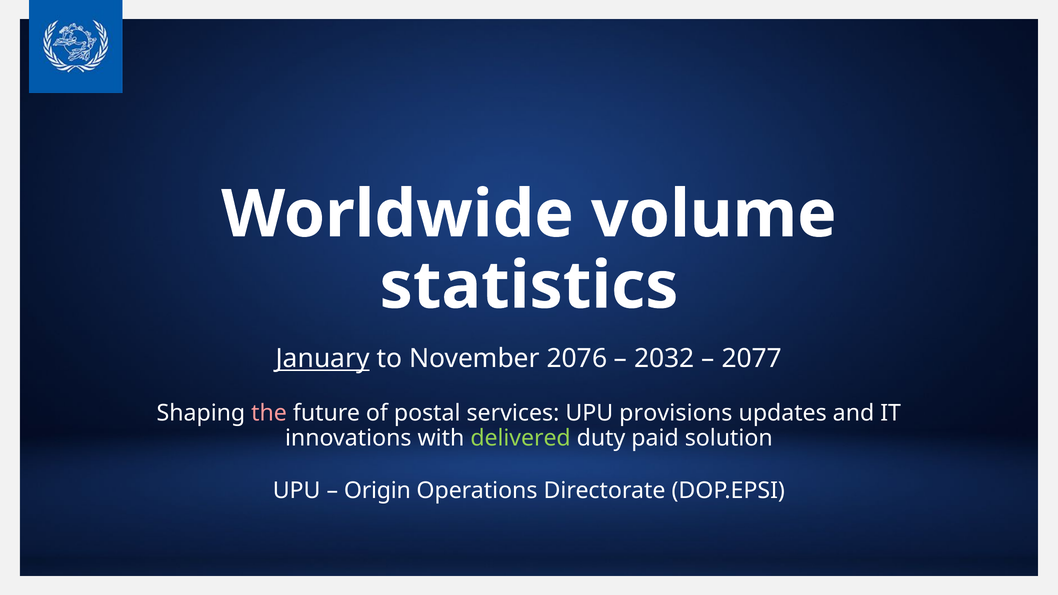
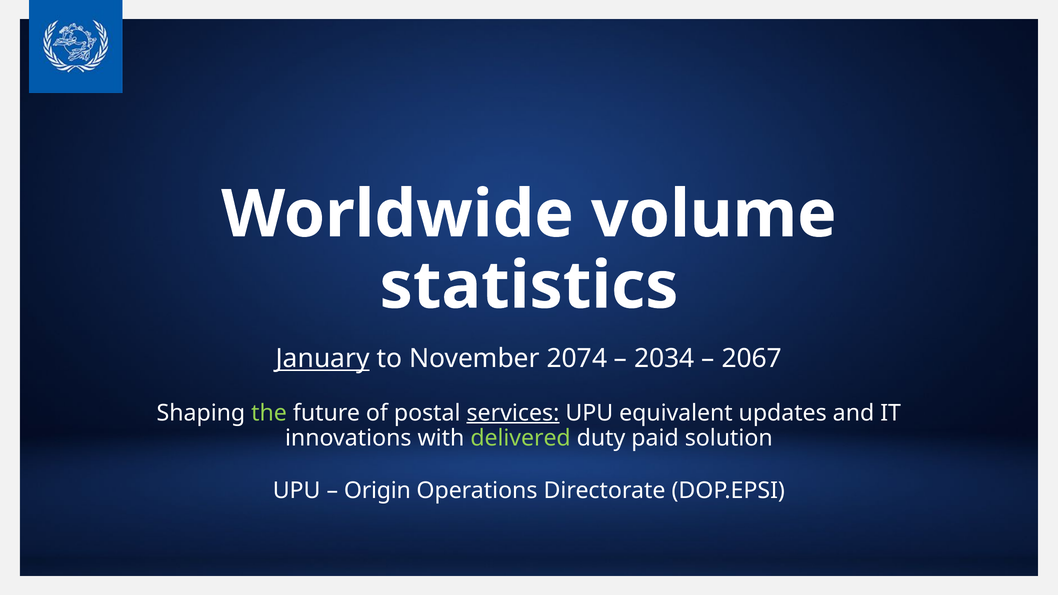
2076: 2076 -> 2074 (577, 359)
2032: 2032 -> 2034 (664, 359)
2077: 2077 -> 2067 (752, 359)
the colour: pink -> light green (269, 413)
services underline: none -> present (513, 413)
provisions: provisions -> equivalent (676, 413)
